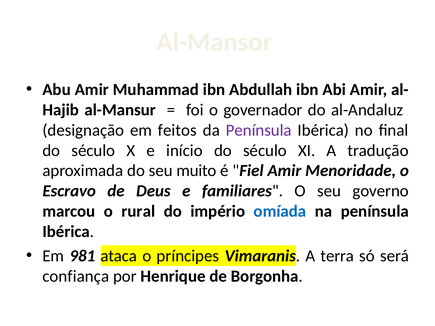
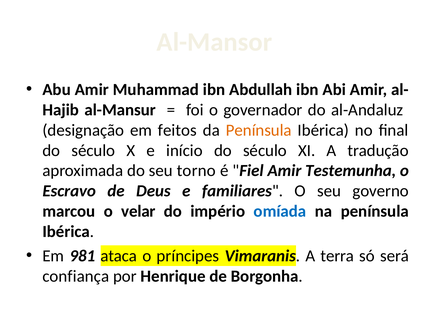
Península colour: purple -> orange (259, 130)
muito: muito -> torno (196, 171)
Menoridade: Menoridade -> Testemunha (351, 171)
rural: rural -> velar (138, 212)
